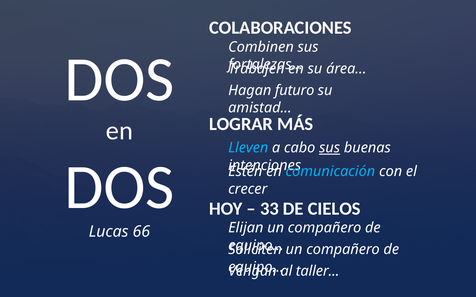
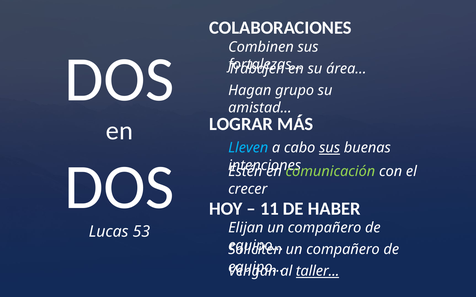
futuro: futuro -> grupo (295, 90)
comunicación colour: light blue -> light green (330, 172)
33: 33 -> 11 (269, 209)
CIELOS: CIELOS -> HABER (334, 209)
66: 66 -> 53 (141, 232)
taller underline: none -> present (318, 272)
